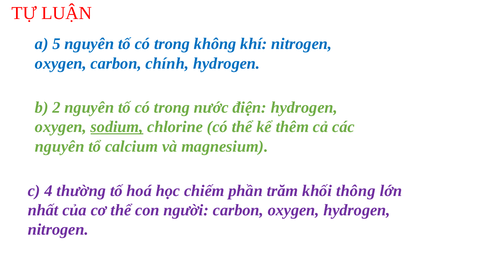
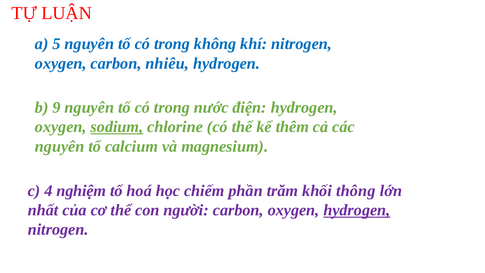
chính: chính -> nhiêu (167, 63)
2: 2 -> 9 (57, 107)
thường: thường -> nghiệm (81, 191)
hydrogen underline: none -> present (357, 210)
